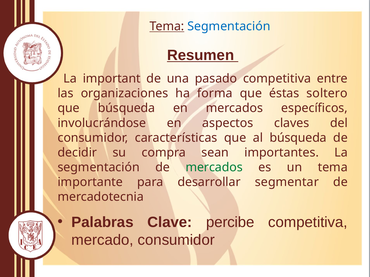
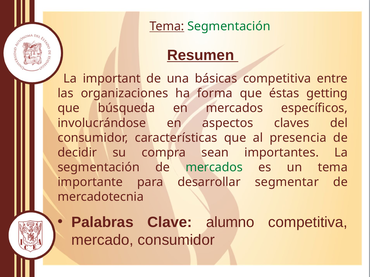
Segmentación colour: blue -> green (229, 26)
pasado: pasado -> básicas (216, 79)
soltero: soltero -> getting (327, 94)
al búsqueda: búsqueda -> presencia (298, 138)
percibe: percibe -> alumno (230, 223)
